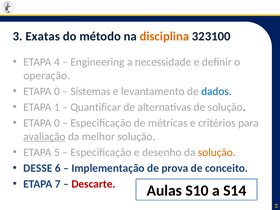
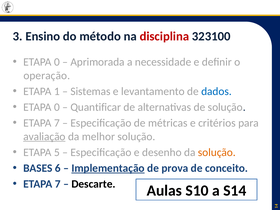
Exatas: Exatas -> Ensino (43, 36)
disciplina colour: orange -> red (164, 36)
4: 4 -> 0 (57, 62)
Engineering: Engineering -> Aprimorada (98, 62)
0: 0 -> 1 (57, 91)
1: 1 -> 0 (57, 107)
0: 0 -> 7 (57, 123)
DESSE: DESSE -> BASES (38, 168)
Implementação underline: none -> present (108, 168)
Descarte colour: red -> black (93, 184)
